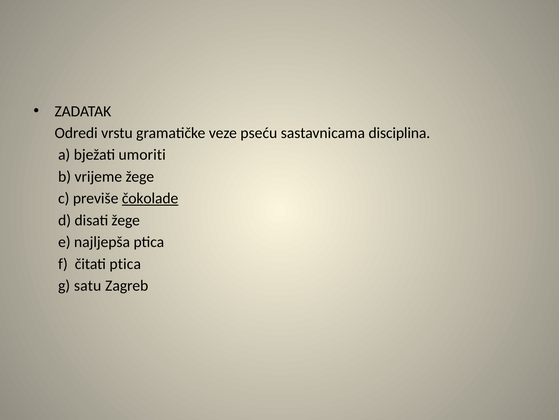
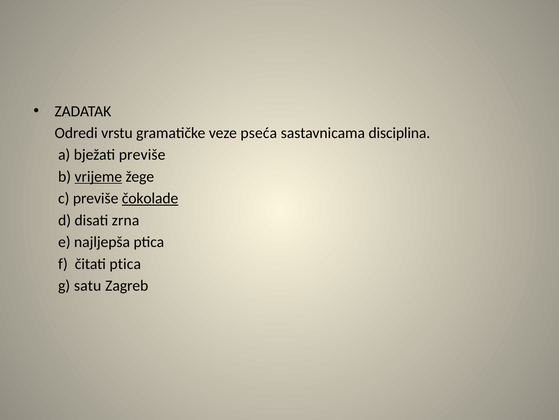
pseću: pseću -> pseća (259, 133)
bježati umoriti: umoriti -> previše (142, 155)
vrijeme underline: none -> present (98, 176)
disati žege: žege -> zrna (126, 220)
